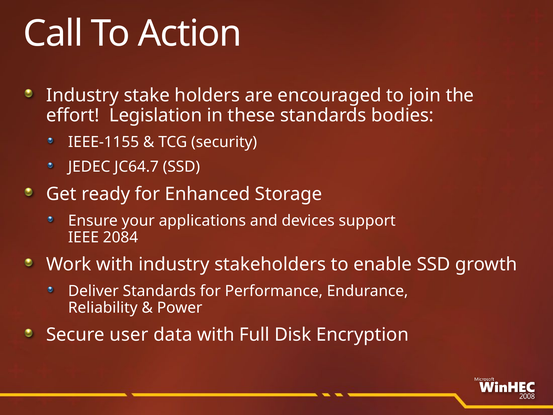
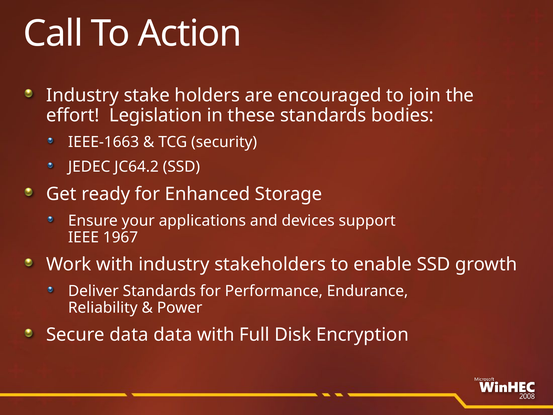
IEEE-1155: IEEE-1155 -> IEEE-1663 (104, 142)
JC64.7: JC64.7 -> JC64.2 (137, 167)
2084: 2084 -> 1967 (120, 237)
Secure user: user -> data (129, 335)
